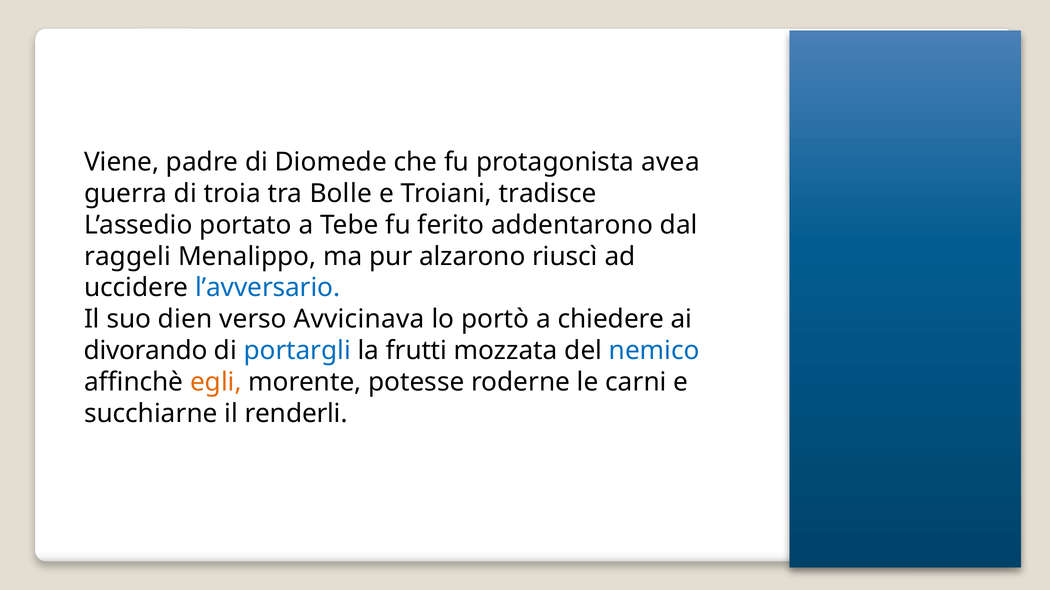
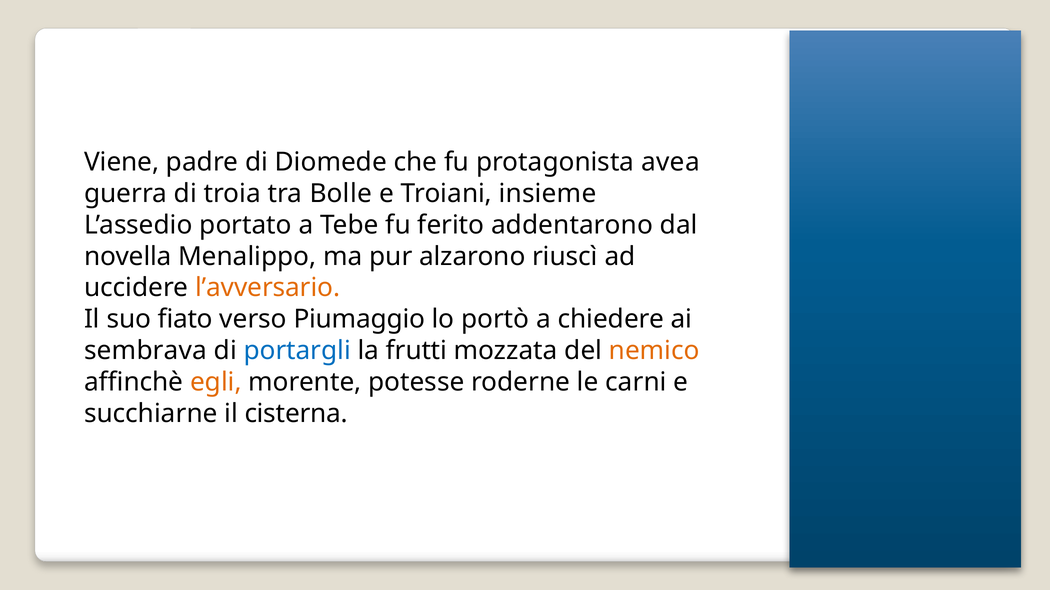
tradisce: tradisce -> insieme (548, 194)
raggeli: raggeli -> novella (128, 257)
l’avversario colour: blue -> orange (268, 288)
dien: dien -> fiato (185, 320)
Avvicinava: Avvicinava -> Piumaggio (359, 320)
divorando: divorando -> sembrava (146, 351)
nemico colour: blue -> orange (654, 351)
renderli: renderli -> cisterna (296, 414)
